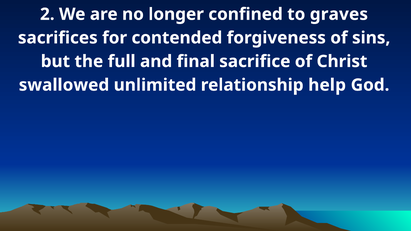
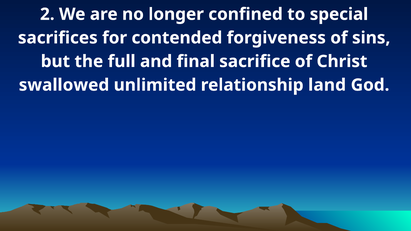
graves: graves -> special (339, 14)
help: help -> land (327, 85)
